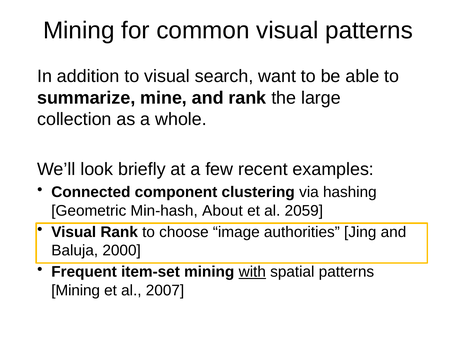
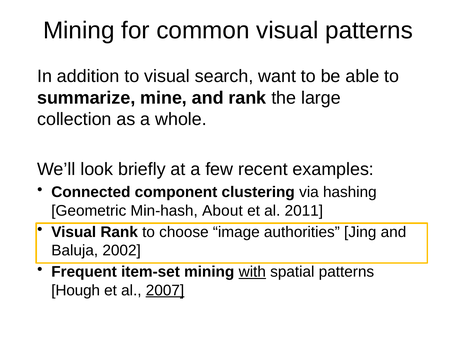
2059: 2059 -> 2011 (304, 211)
2000: 2000 -> 2002 (122, 250)
Mining: Mining -> Hough (76, 290)
2007 underline: none -> present (165, 290)
